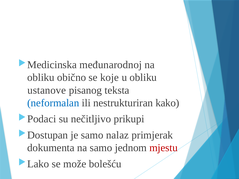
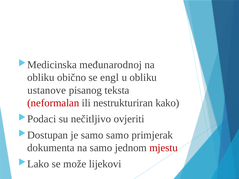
koje: koje -> engl (110, 78)
neformalan colour: blue -> red (53, 103)
prikupi: prikupi -> ovjeriti (129, 119)
samo nalaz: nalaz -> samo (117, 135)
bolešću: bolešću -> lijekovi (105, 164)
